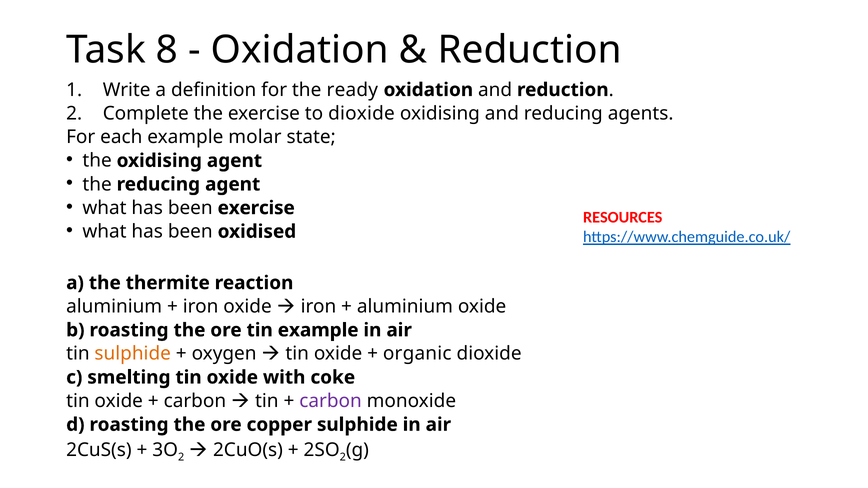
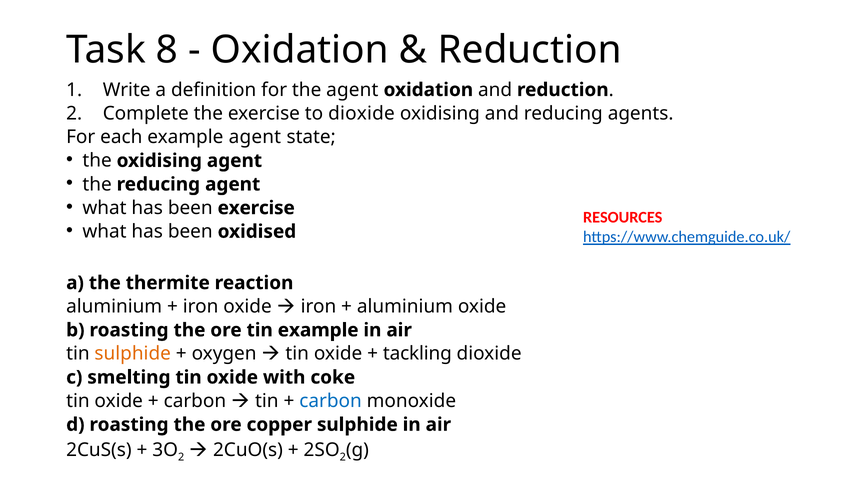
the ready: ready -> agent (352, 90)
example molar: molar -> agent (255, 137)
organic: organic -> tackling (417, 354)
carbon colour: purple -> blue (331, 401)
